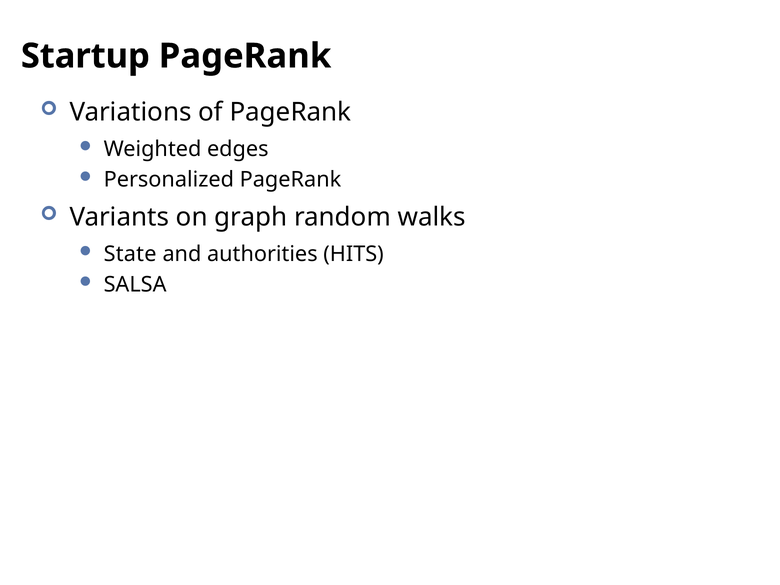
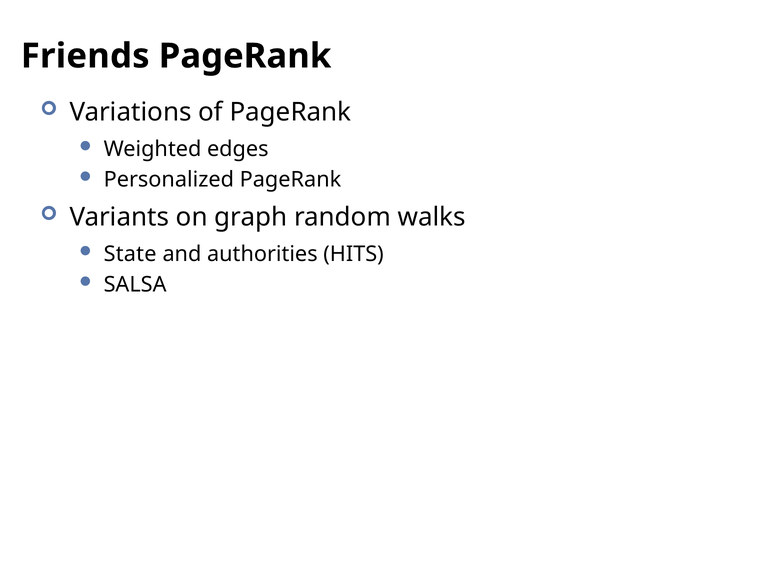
Startup: Startup -> Friends (85, 56)
